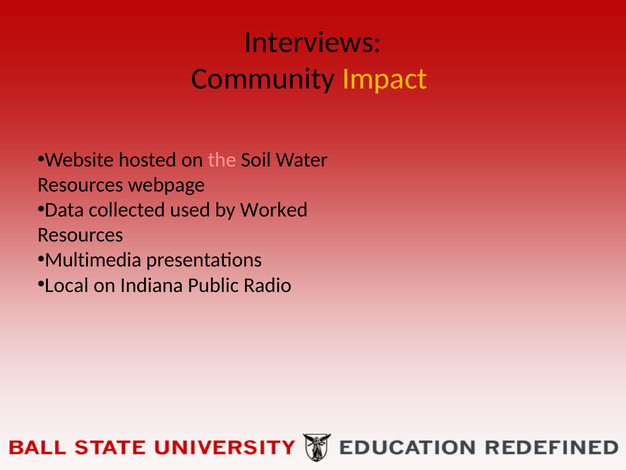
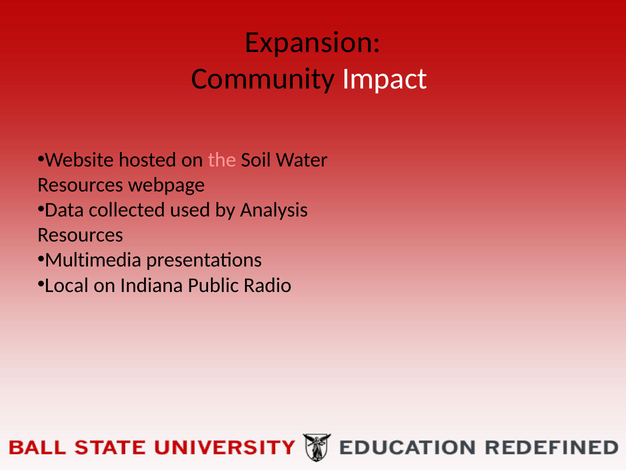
Interviews: Interviews -> Expansion (313, 42)
Impact colour: yellow -> white (385, 79)
Worked: Worked -> Analysis (274, 210)
